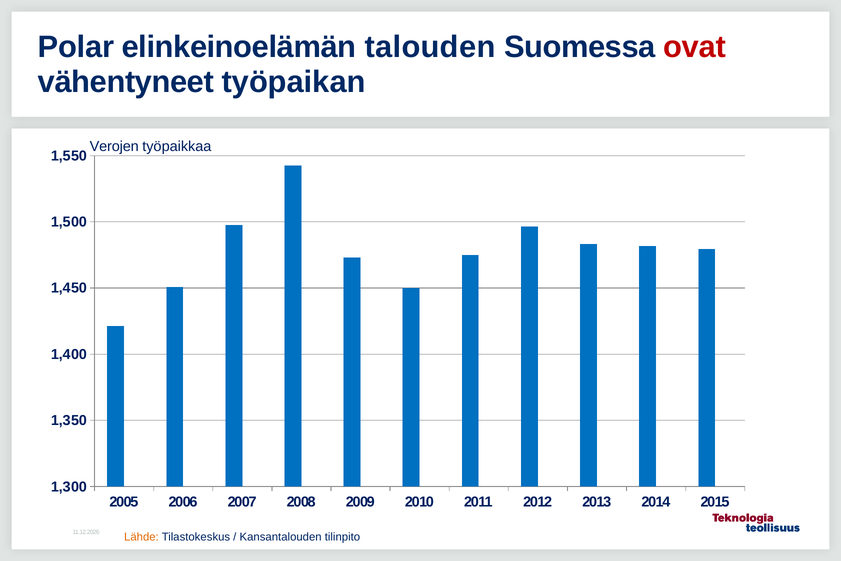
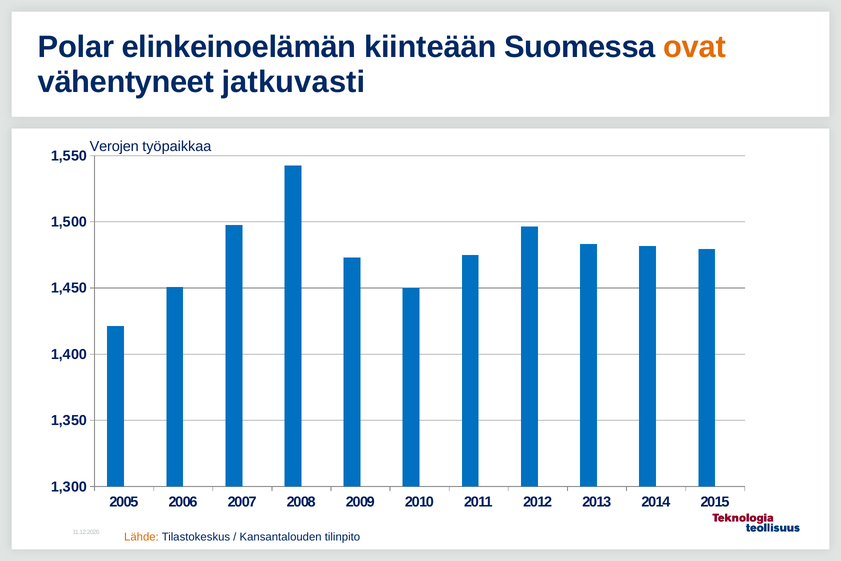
talouden: talouden -> kiinteään (430, 47)
ovat colour: red -> orange (695, 47)
työpaikan: työpaikan -> jatkuvasti (294, 82)
